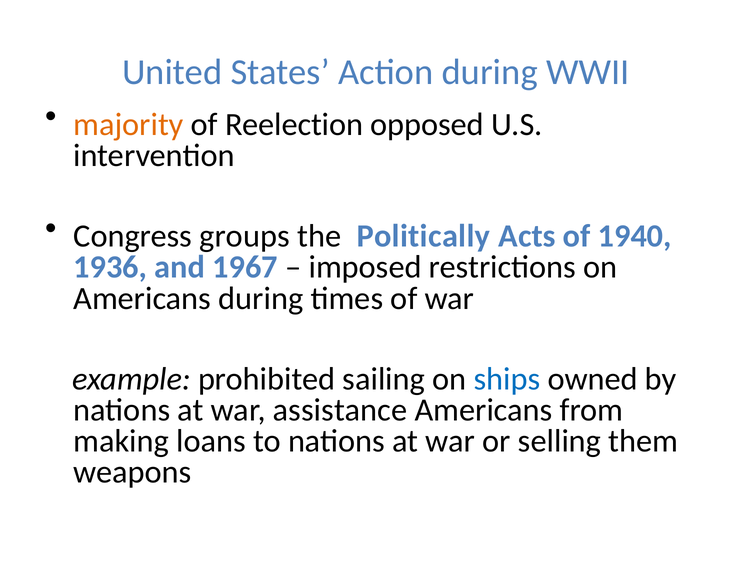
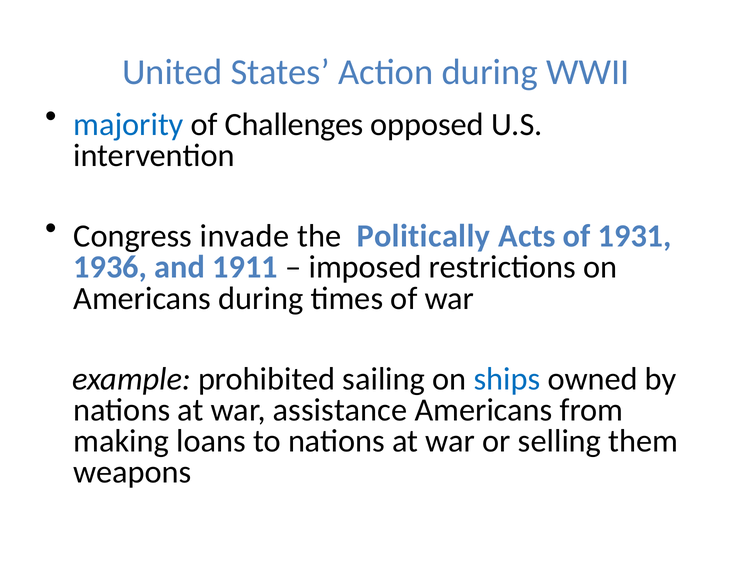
majority colour: orange -> blue (128, 124)
Reelection: Reelection -> Challenges (294, 124)
groups: groups -> invade (245, 236)
1940: 1940 -> 1931 (635, 236)
1967: 1967 -> 1911 (245, 267)
